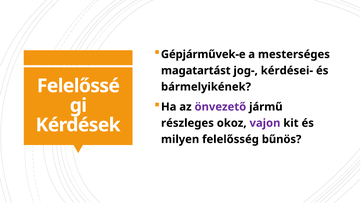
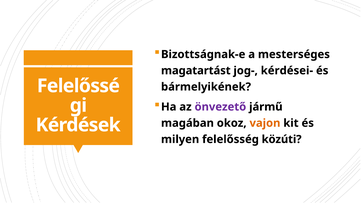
Gépjárművek-e: Gépjárművek-e -> Bizottságnak-e (203, 54)
részleges: részleges -> magában (187, 123)
vajon colour: purple -> orange (265, 123)
bűnös: bűnös -> közúti (282, 139)
